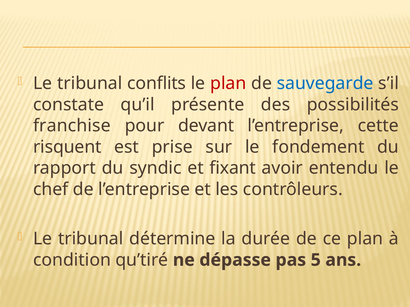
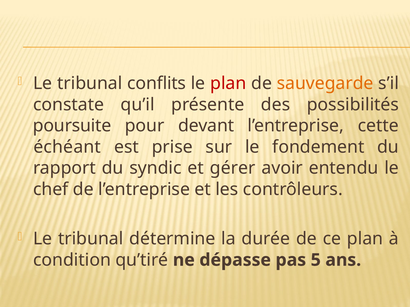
sauvegarde colour: blue -> orange (325, 84)
franchise: franchise -> poursuite (72, 126)
risquent: risquent -> échéant (67, 147)
fixant: fixant -> gérer (233, 168)
